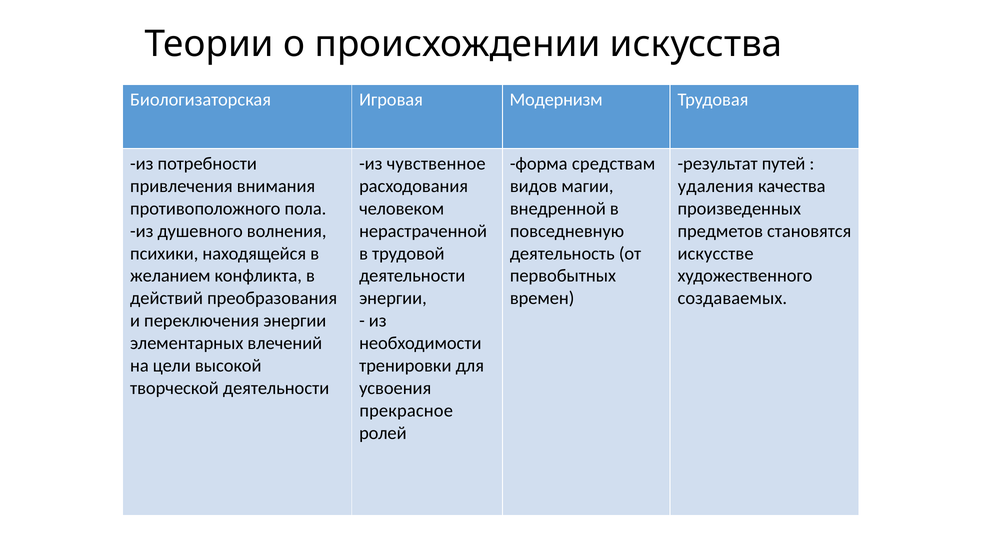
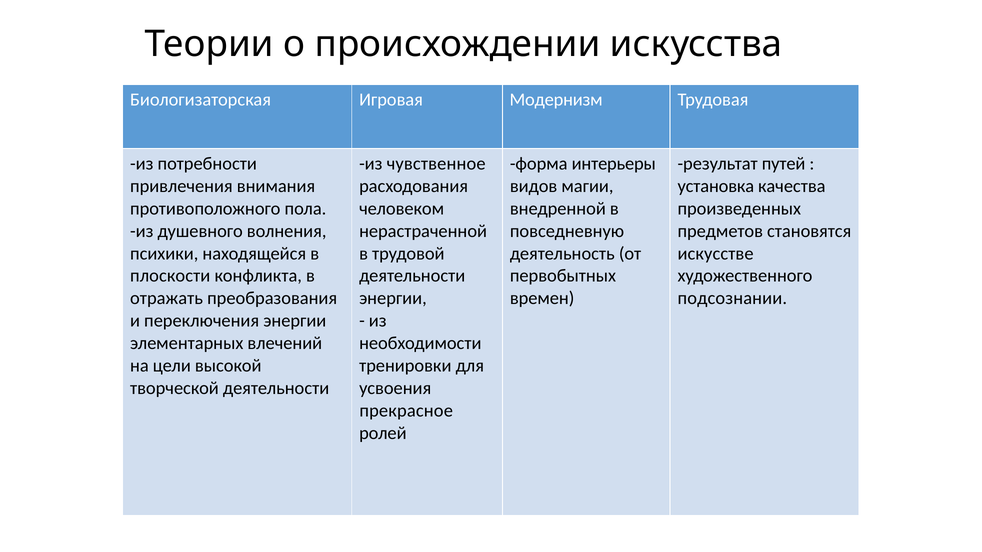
средствам: средствам -> интерьеры (614, 164)
удаления: удаления -> установка (716, 186)
желанием: желанием -> плоскости (170, 276)
действий: действий -> отражать (167, 299)
создаваемых: создаваемых -> подсознании (732, 299)
